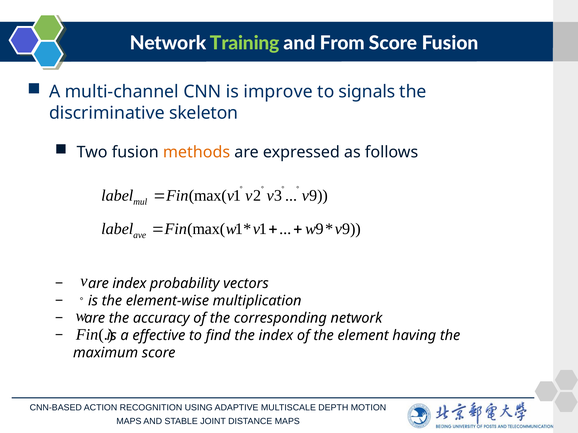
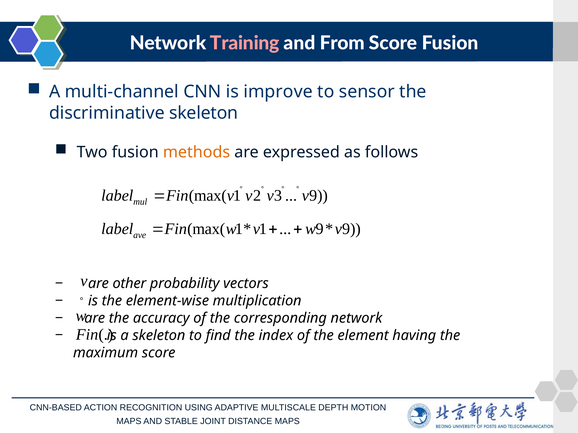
Training colour: light green -> pink (245, 43)
signals: signals -> sensor (367, 92)
are index: index -> other (129, 284)
a effective: effective -> skeleton (159, 336)
